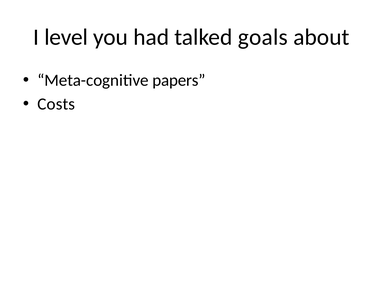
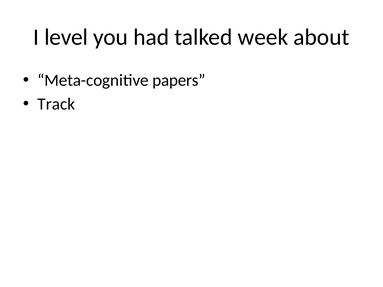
goals: goals -> week (263, 37)
Costs: Costs -> Track (56, 104)
